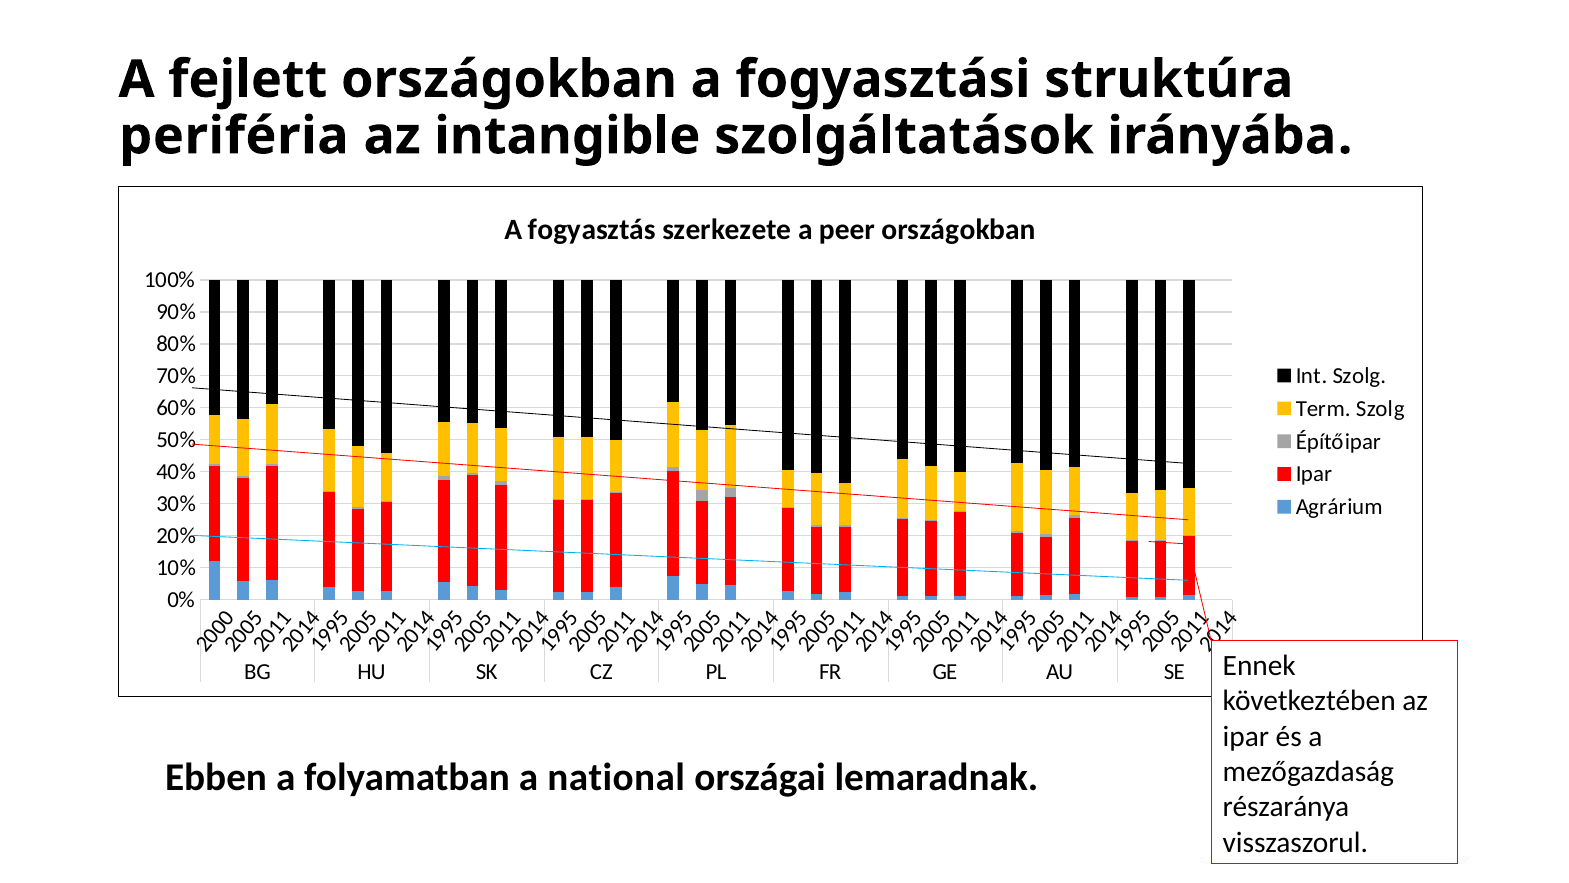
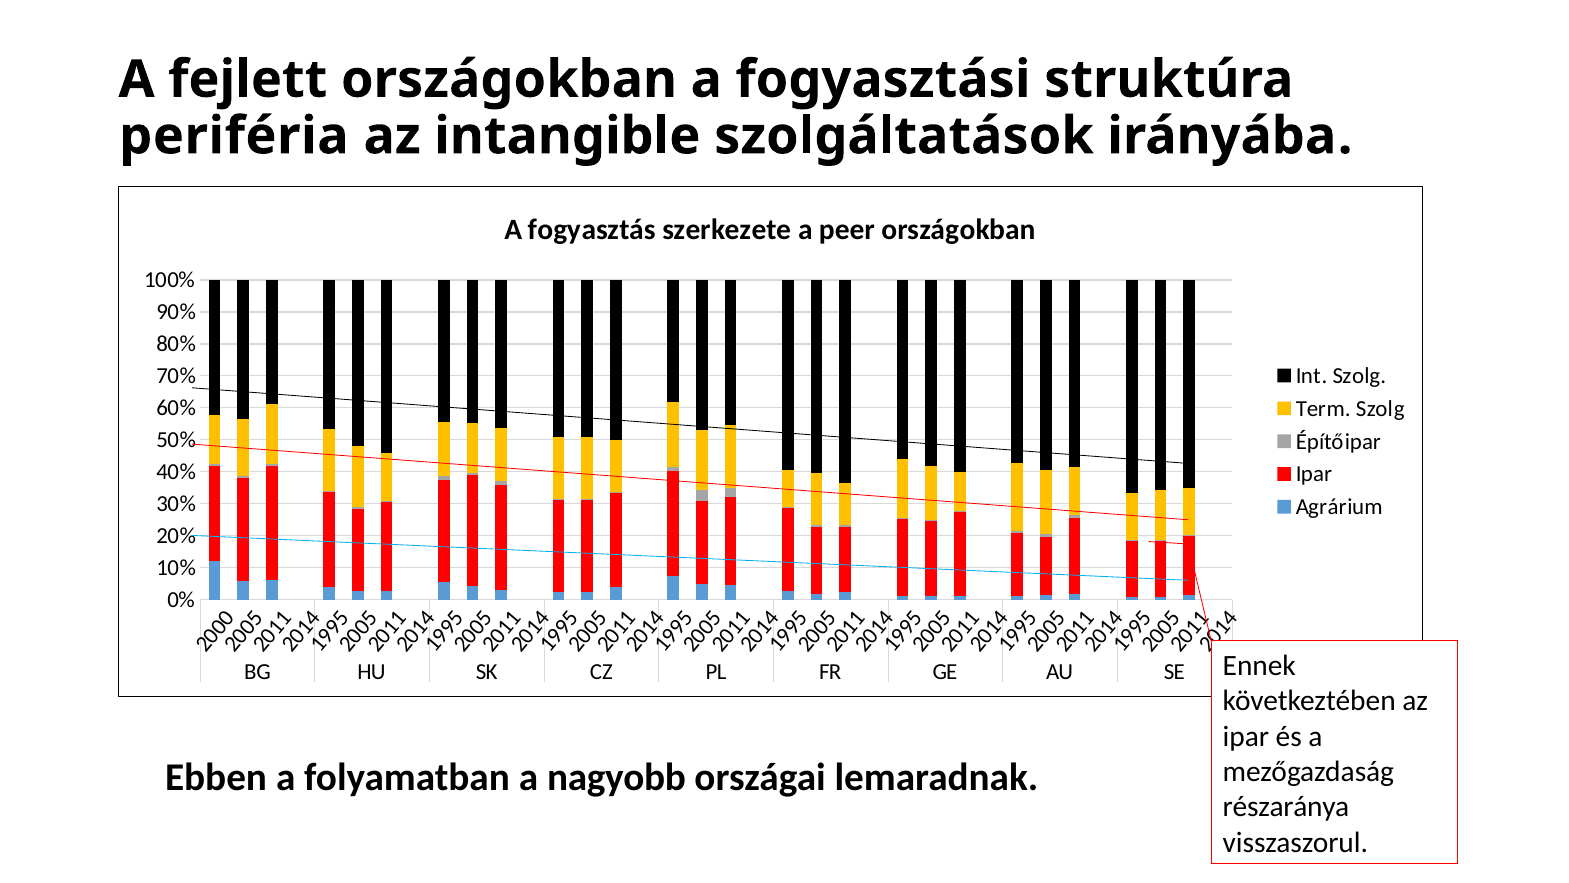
national: national -> nagyobb (617, 777)
